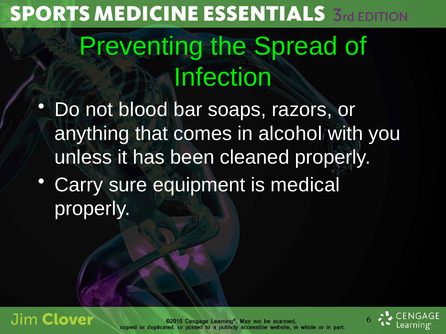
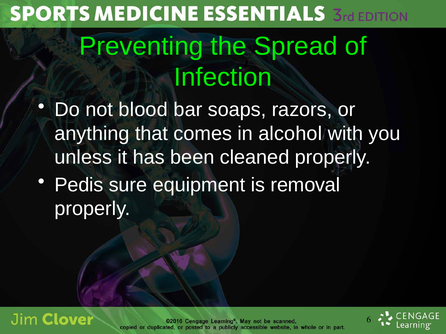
Carry: Carry -> Pedis (79, 185)
medical: medical -> removal (305, 185)
